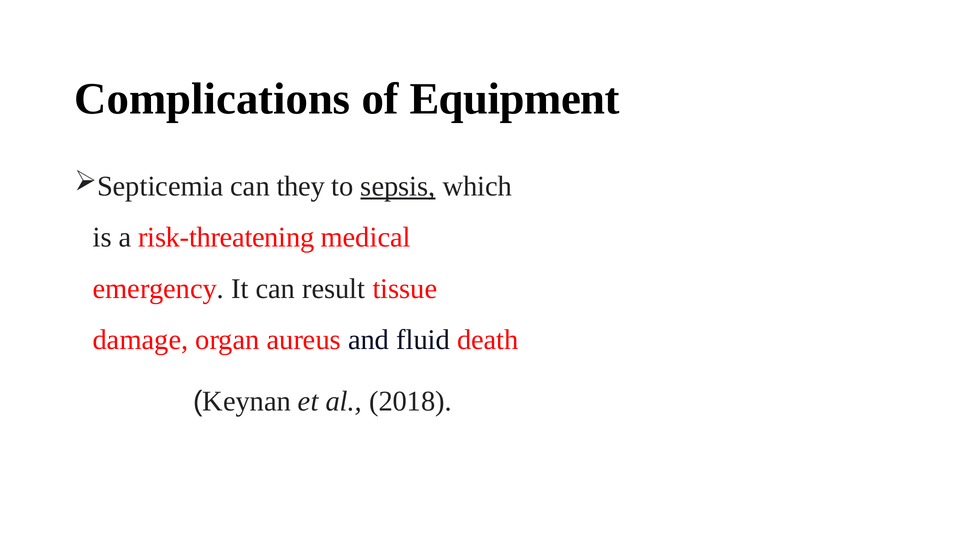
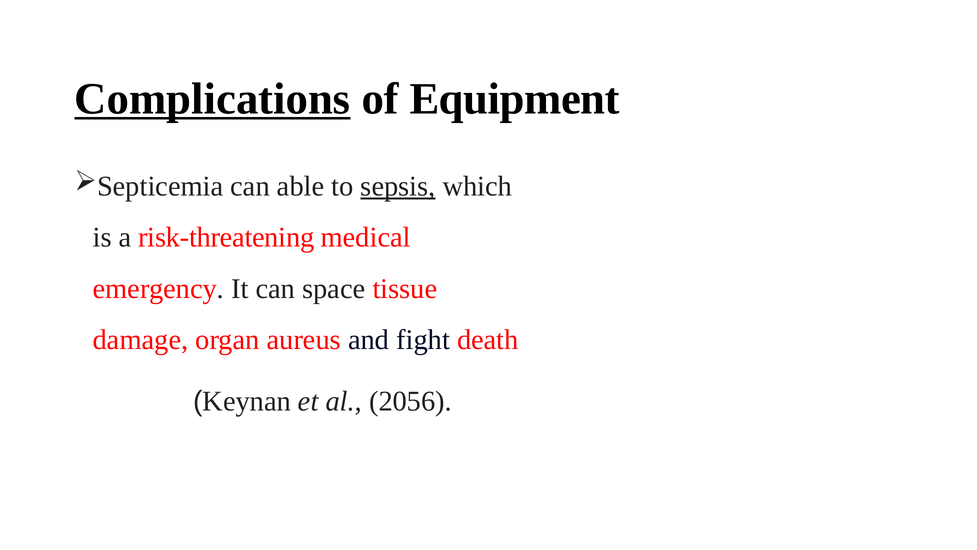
Complications underline: none -> present (212, 99)
they: they -> able (301, 186)
result: result -> space (334, 288)
fluid: fluid -> fight (423, 340)
2018: 2018 -> 2056 (411, 401)
